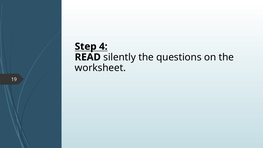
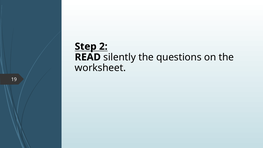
4: 4 -> 2 (103, 46)
